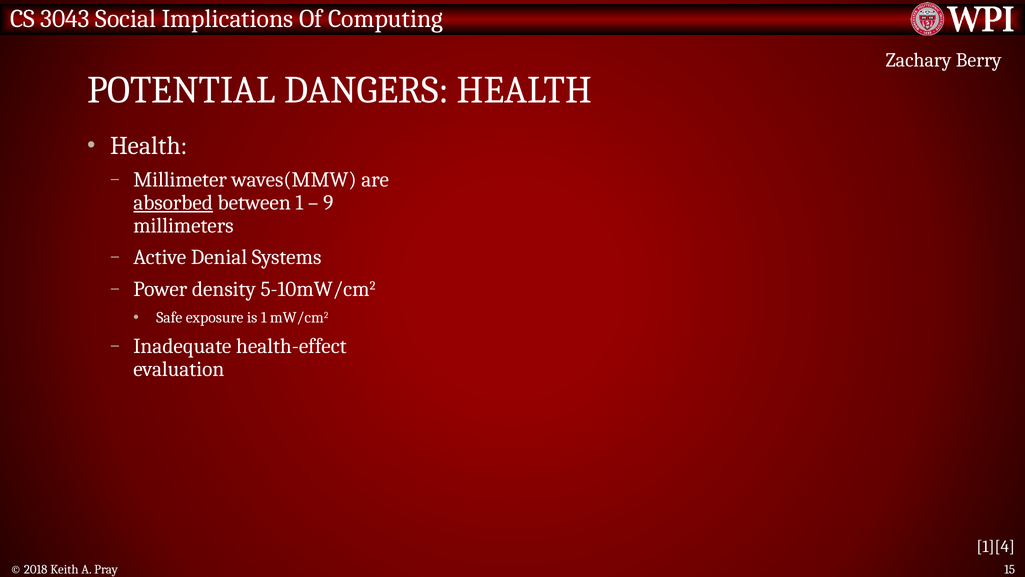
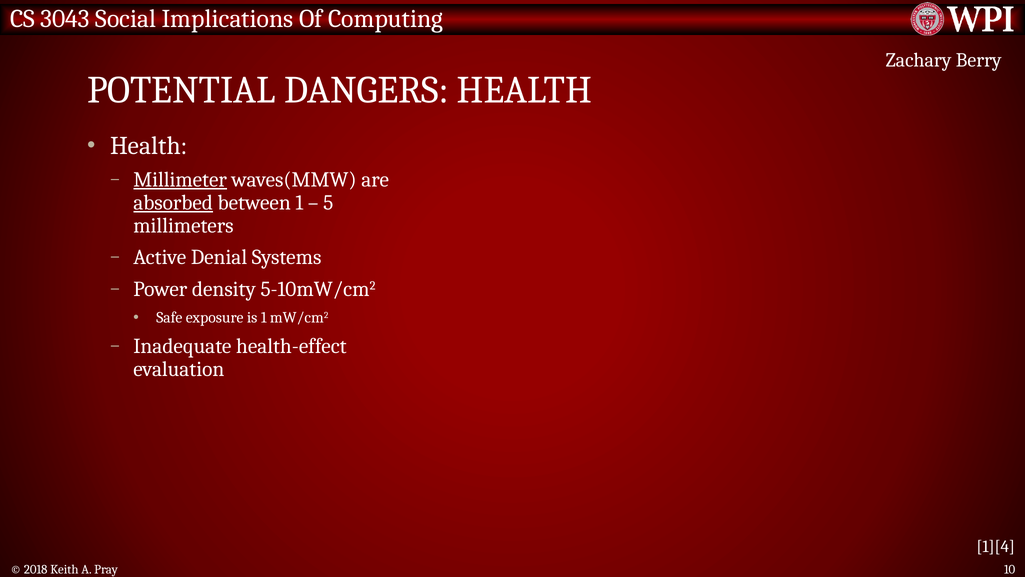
Millimeter underline: none -> present (180, 179)
9: 9 -> 5 (328, 203)
15: 15 -> 10 (1010, 569)
